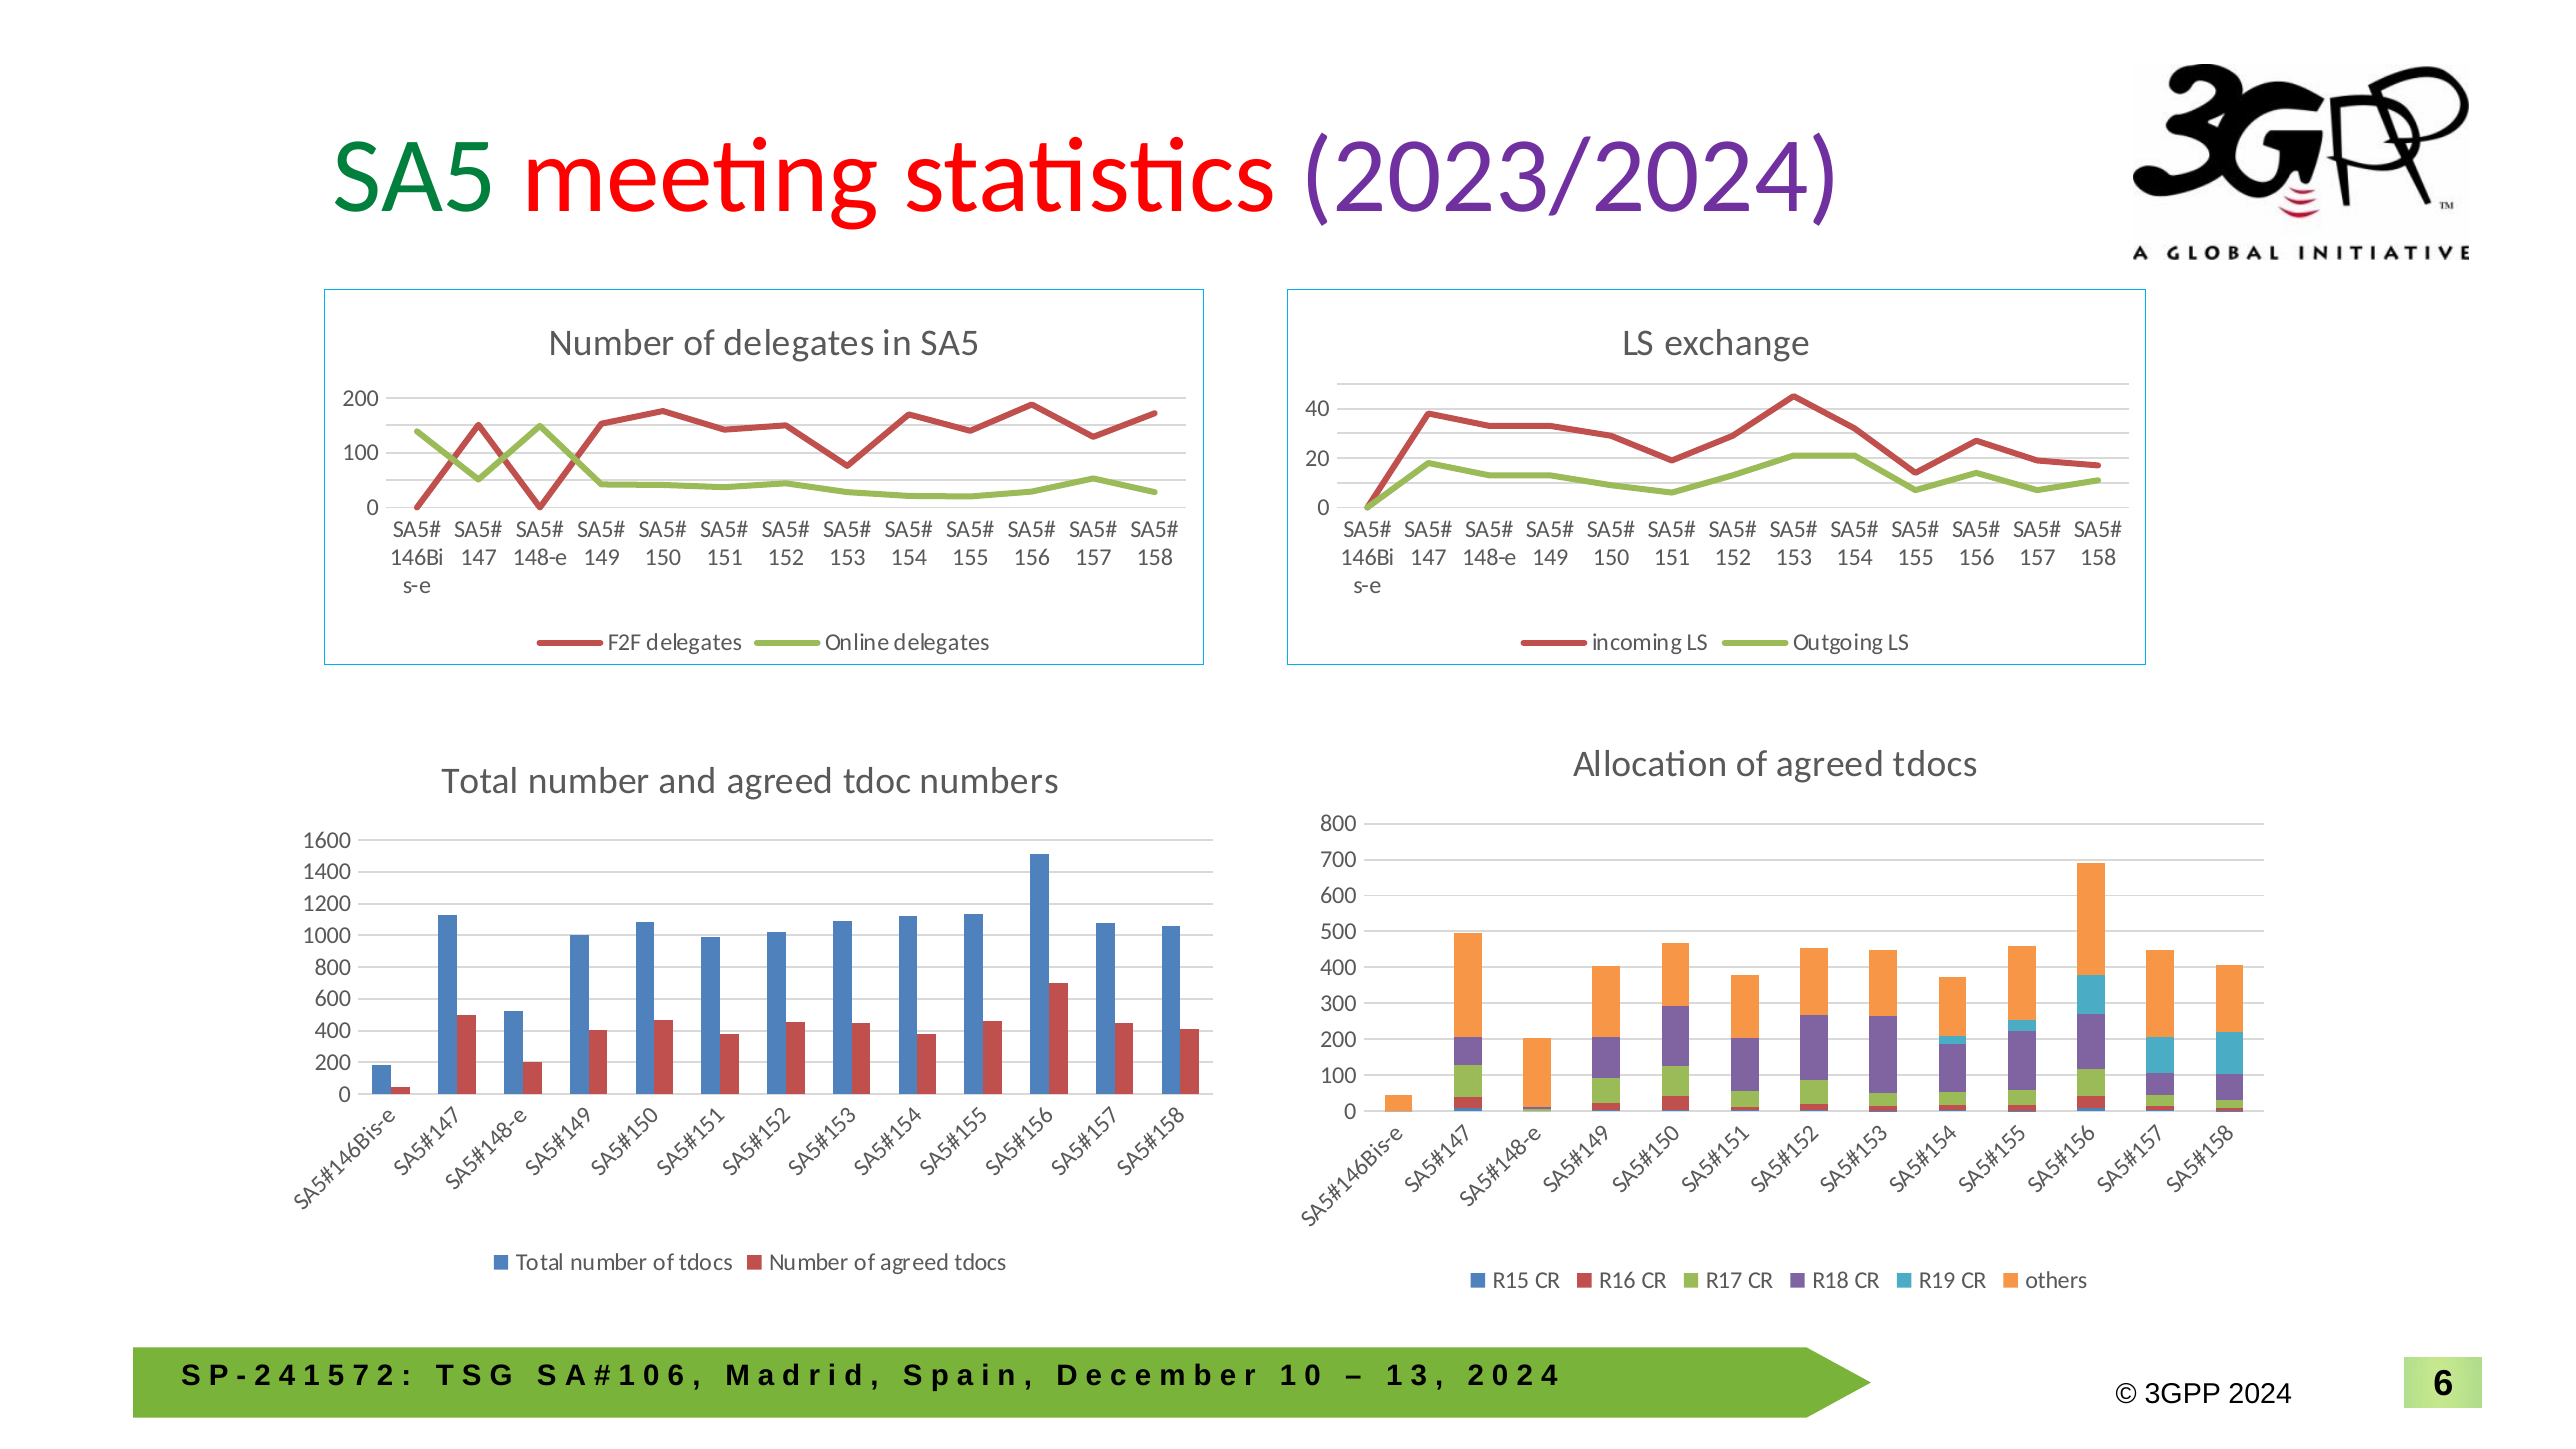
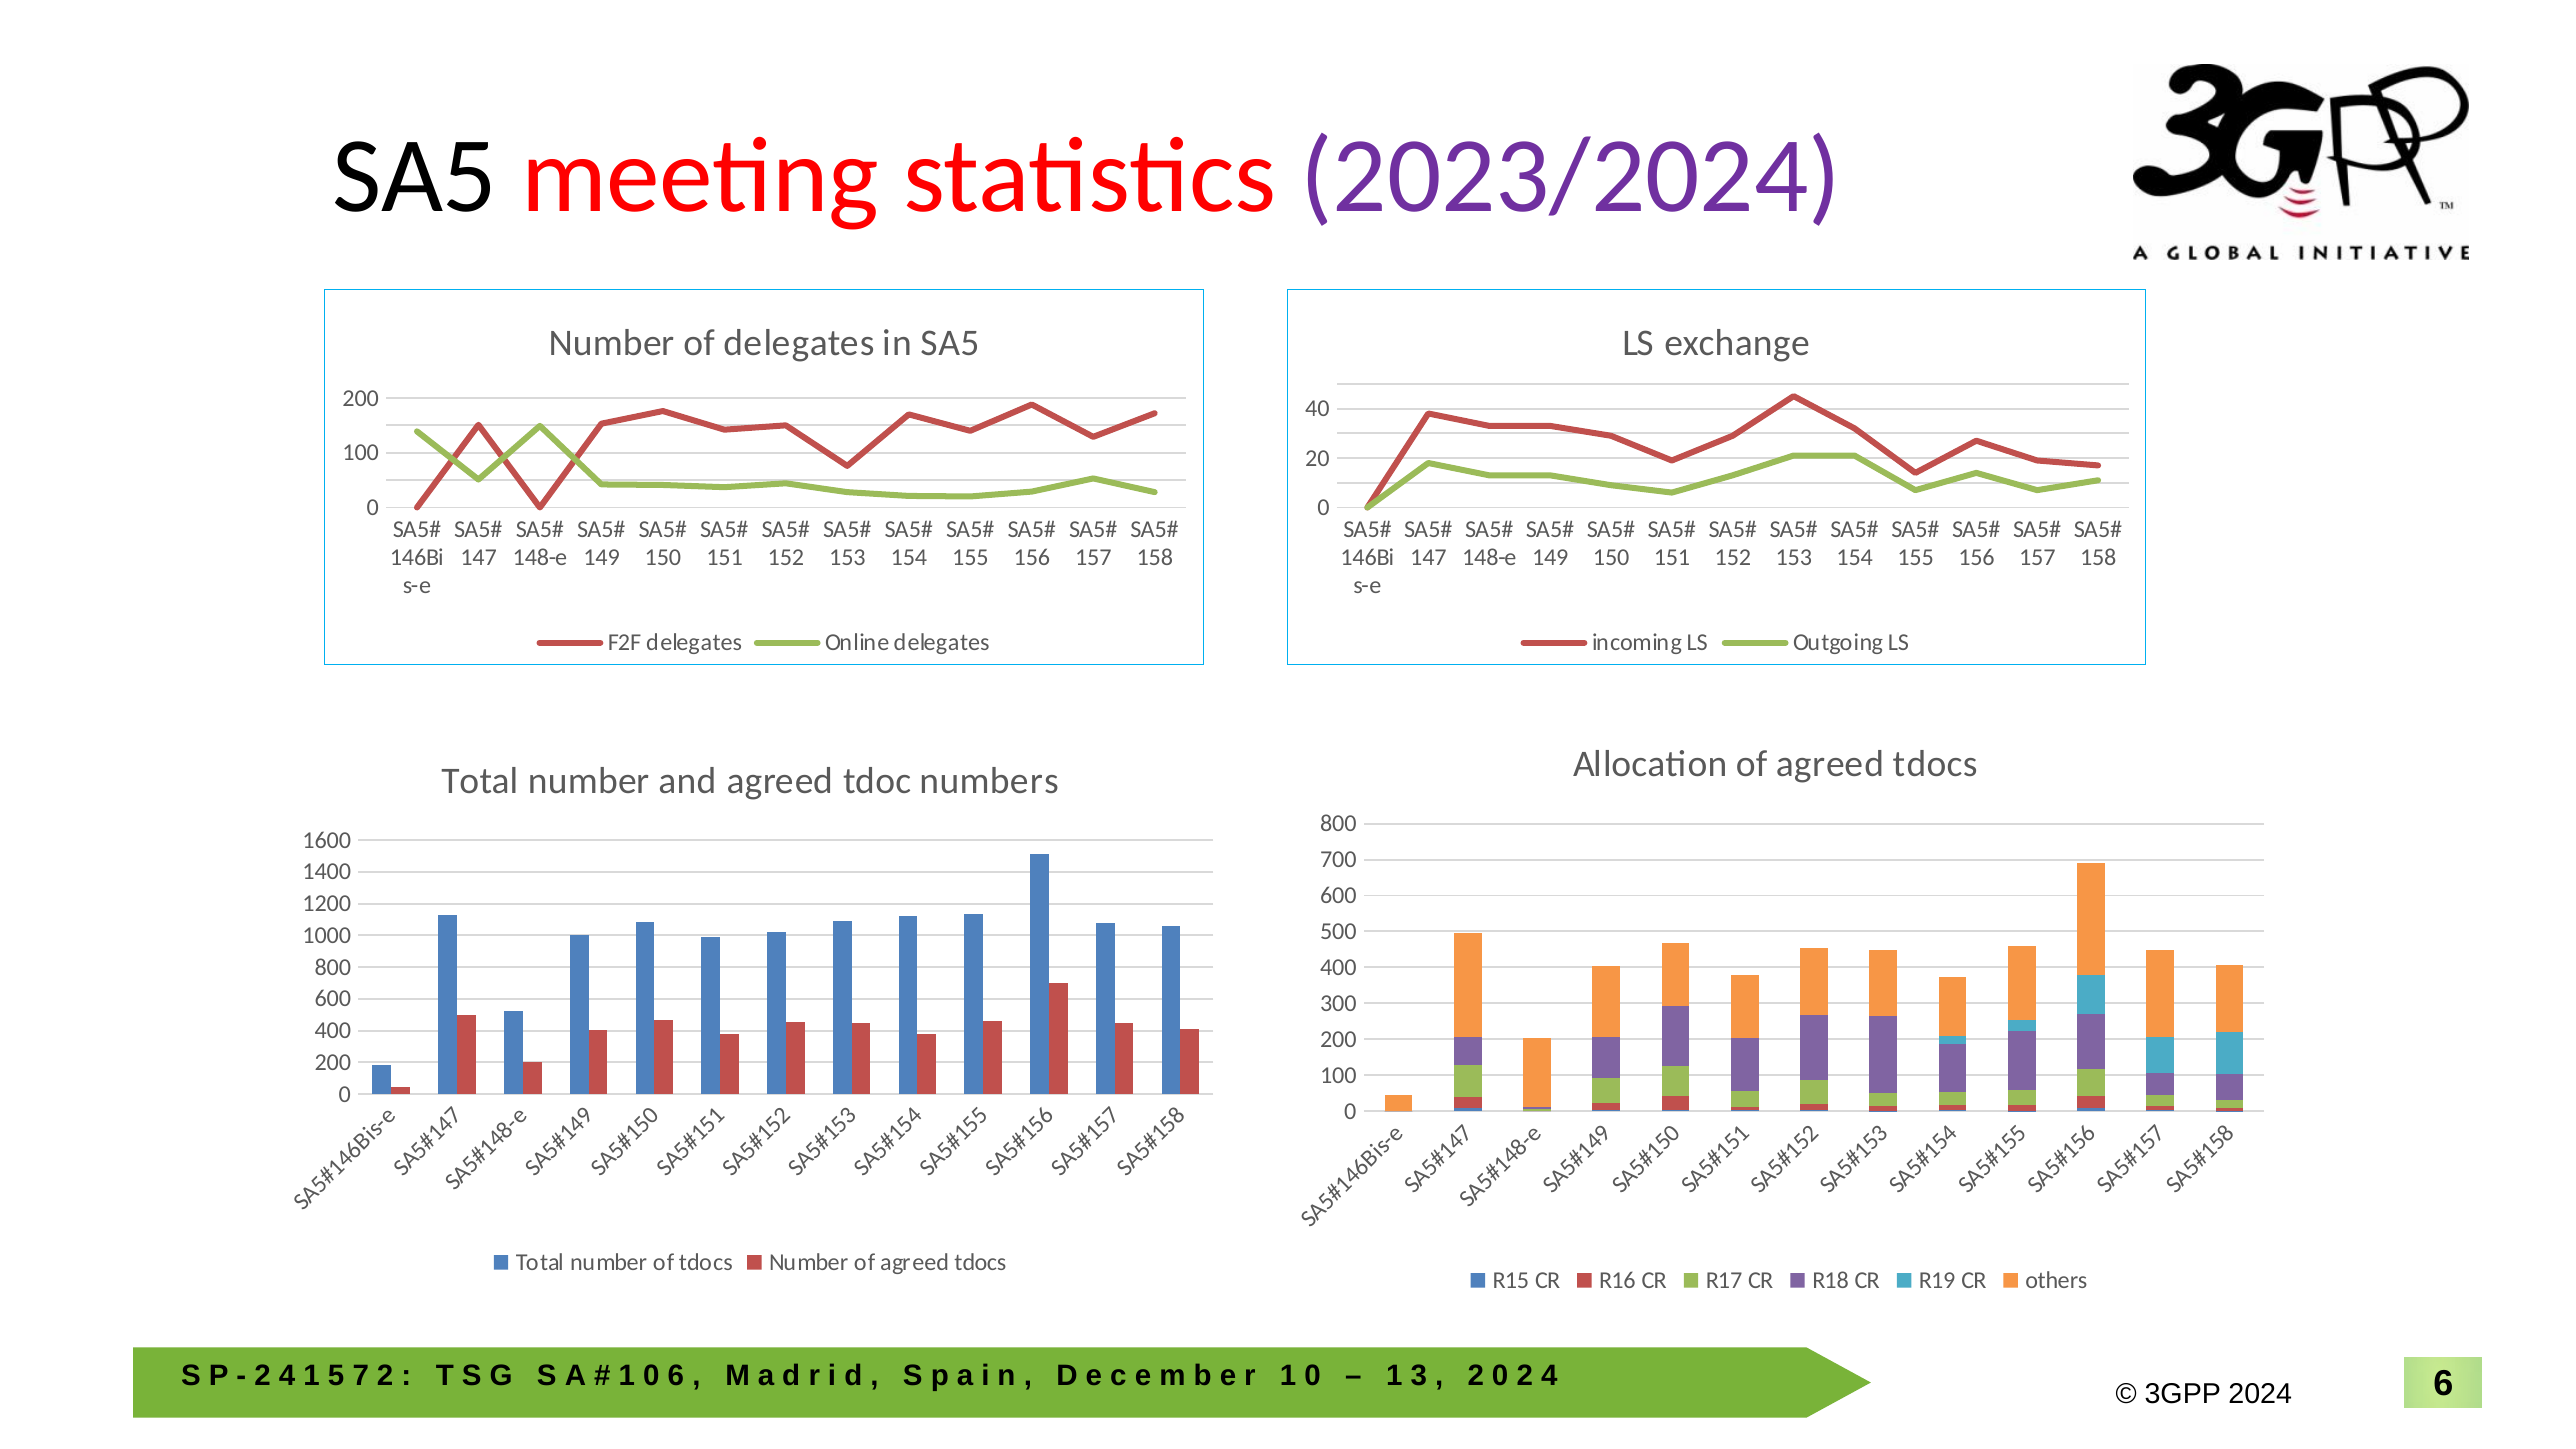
SA5 colour: green -> black (415, 176)
